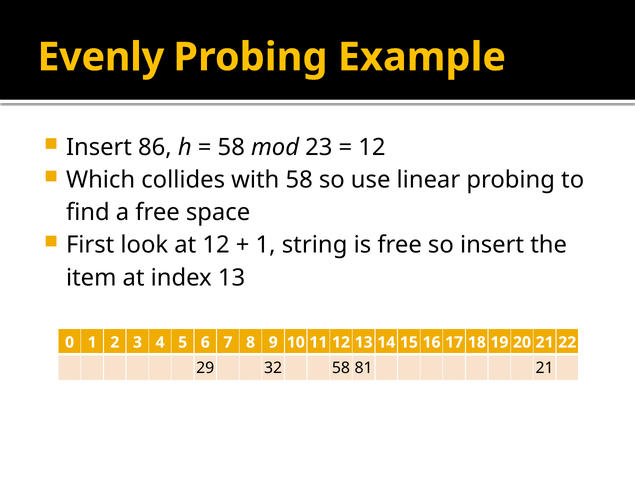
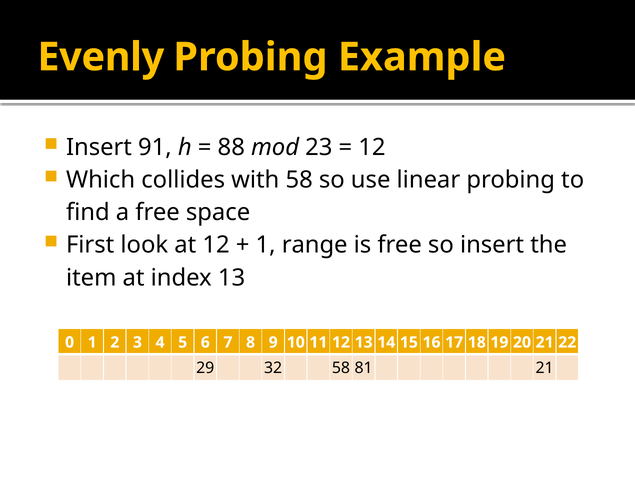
86: 86 -> 91 (155, 147)
58: 58 -> 88 (231, 147)
string: string -> range (315, 245)
